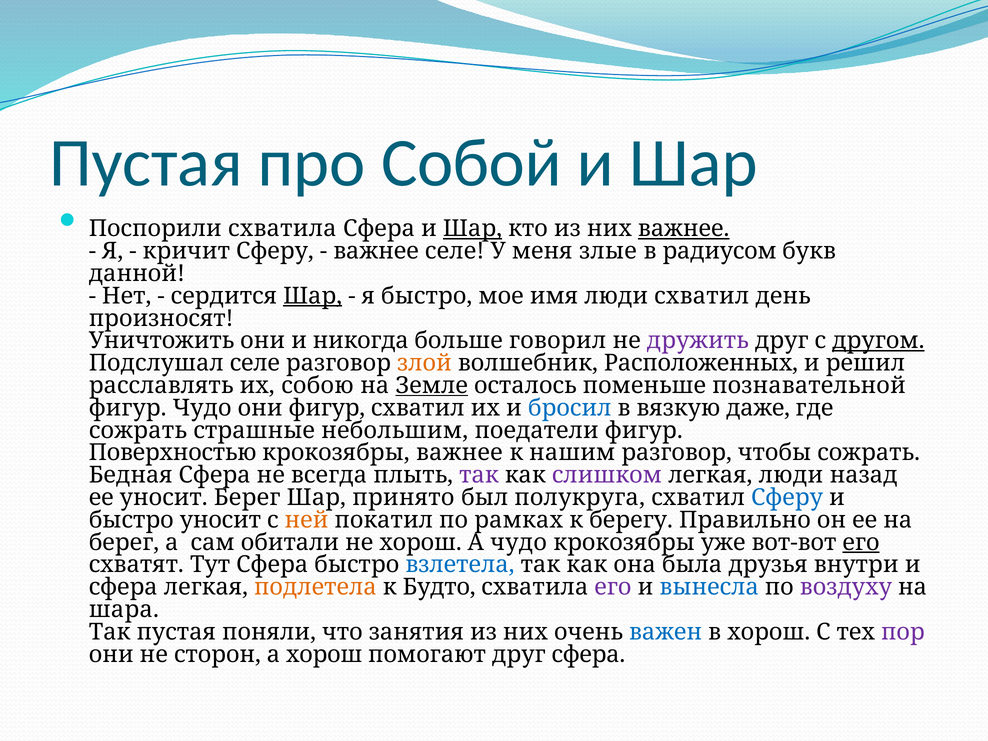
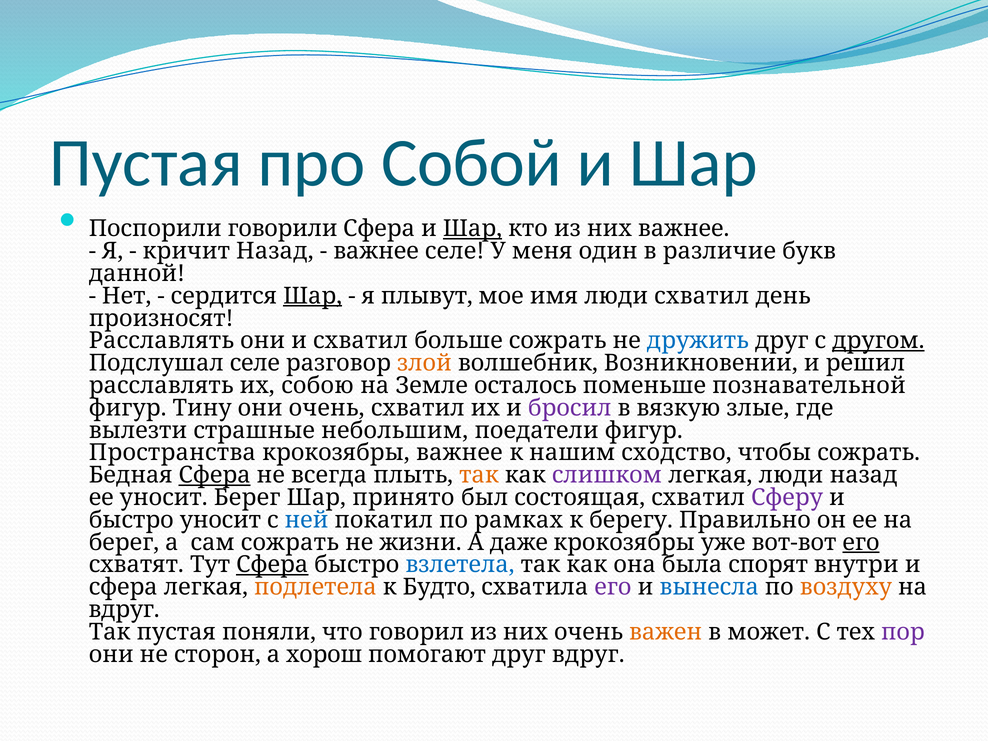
Поспорили схватила: схватила -> говорили (283, 229)
важнее underline: present -> none (684, 229)
кричит Сферу: Сферу -> Назад (275, 251)
злые: злые -> один (608, 251)
радиусом: радиусом -> различие (719, 251)
я быстро: быстро -> плывут (427, 296)
Уничтожить: Уничтожить -> Расславлять (161, 341)
и никогда: никогда -> схватил (361, 341)
больше говорил: говорил -> сожрать (558, 341)
дружить colour: purple -> blue (698, 341)
Расположенных: Расположенных -> Возникновении (701, 363)
Земле underline: present -> none (432, 386)
фигур Чудо: Чудо -> Тину (202, 408)
они фигур: фигур -> очень (327, 408)
бросил colour: blue -> purple (570, 408)
даже: даже -> злые (758, 408)
сожрать: сожрать -> вылезти (138, 430)
Поверхностью: Поверхностью -> Пространства (172, 453)
нашим разговор: разговор -> сходство (676, 453)
Сфера underline: none -> present (215, 475)
так colour: purple -> orange (479, 475)
полукруга: полукруга -> состоящая (580, 498)
Сферу colour: blue -> purple (787, 498)
ней colour: orange -> blue (307, 520)
сам обитали: обитали -> сожрать (290, 542)
не хорош: хорош -> жизни (421, 542)
А чудо: чудо -> даже (519, 542)
Сфера underline: none -> present (272, 565)
друзья: друзья -> спорят (768, 565)
воздуху colour: purple -> orange (846, 587)
шара: шара -> вдруг (124, 610)
занятия: занятия -> говорил (416, 632)
важен colour: blue -> orange (666, 632)
в хорош: хорош -> может (769, 632)
друг сфера: сфера -> вдруг (588, 654)
